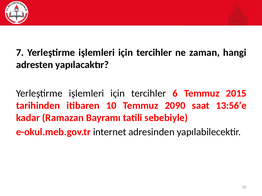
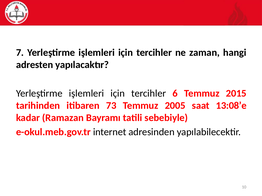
itibaren 10: 10 -> 73 (111, 106)
2090: 2090 -> 2005 (175, 106)
13:56’e: 13:56’e -> 13:08’e (231, 106)
